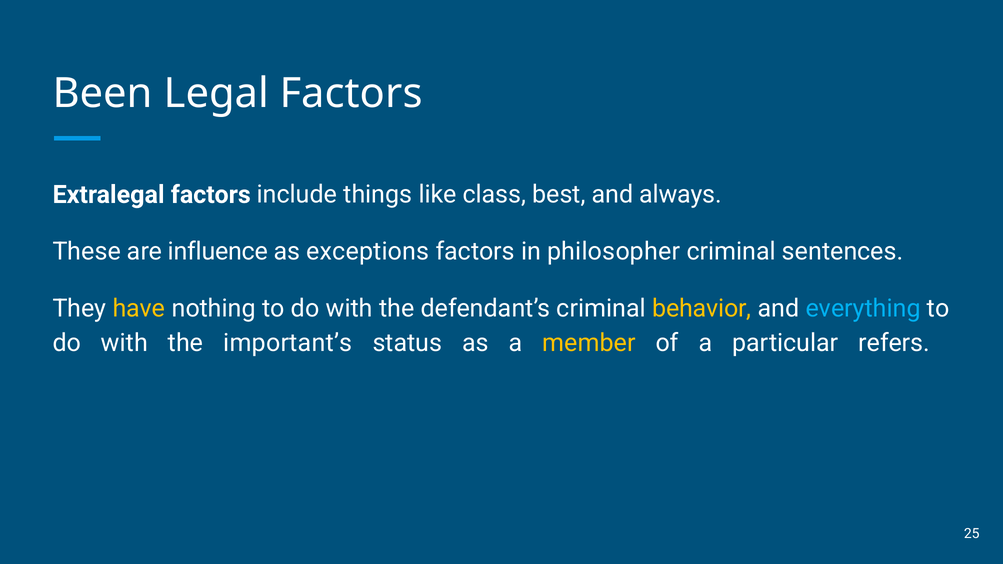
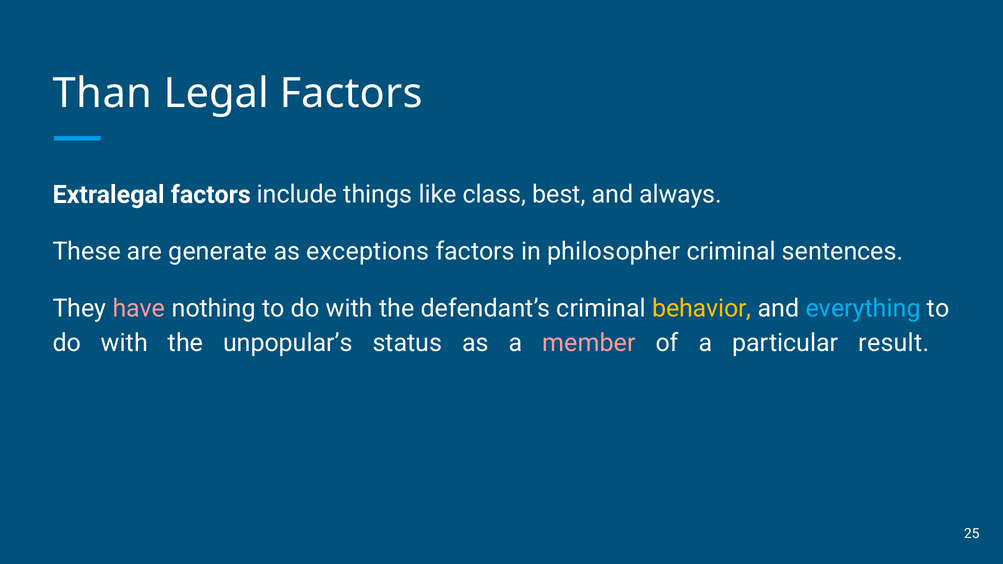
Been: Been -> Than (102, 93)
influence: influence -> generate (218, 252)
have colour: yellow -> pink (139, 308)
important’s: important’s -> unpopular’s (288, 343)
member colour: yellow -> pink (589, 343)
refers: refers -> result (894, 343)
